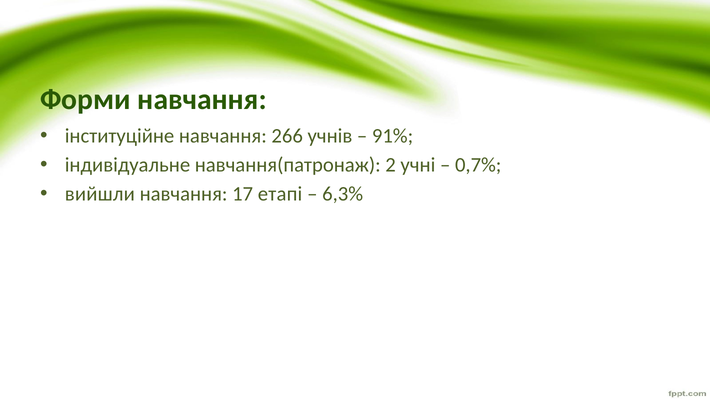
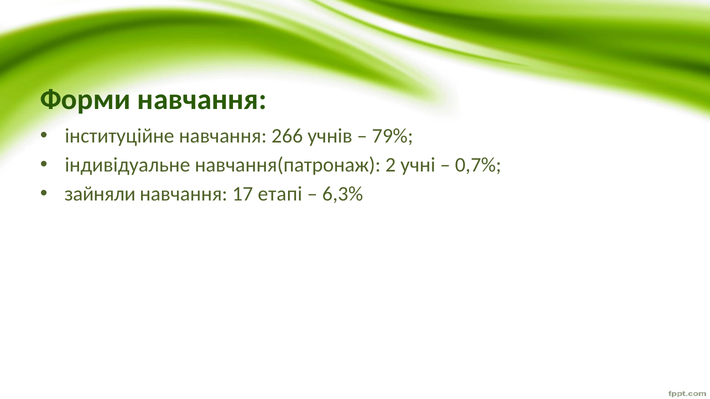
91%: 91% -> 79% (393, 136)
вийшли: вийшли -> зайняли (100, 194)
